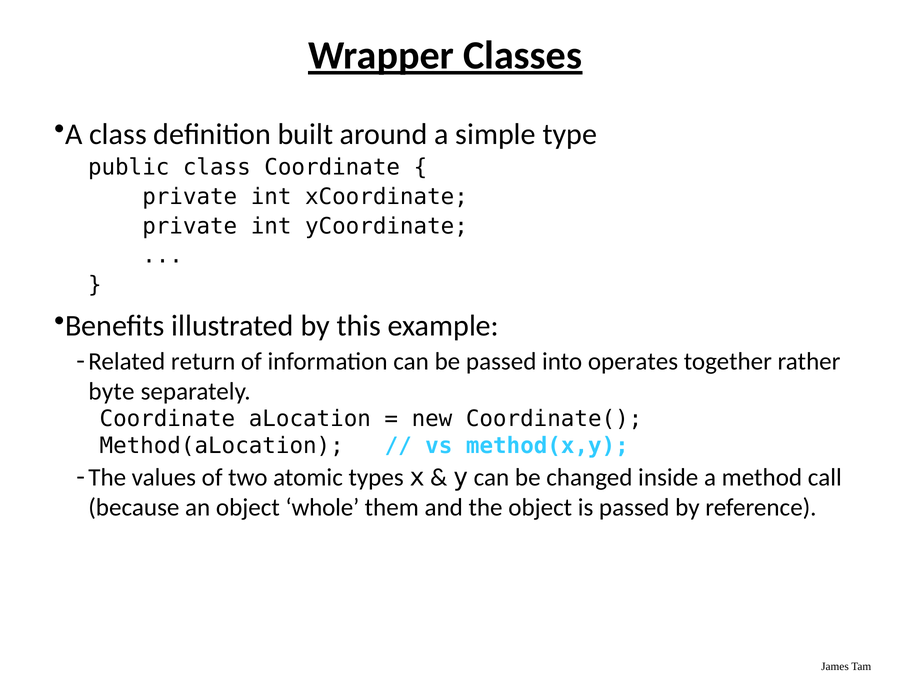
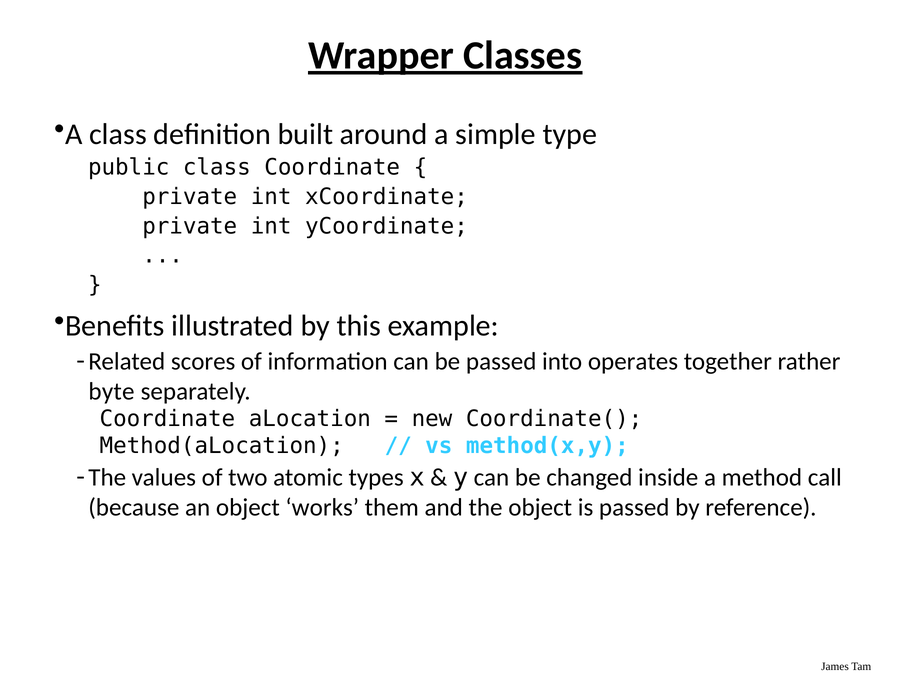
return: return -> scores (203, 361)
whole: whole -> works (322, 507)
